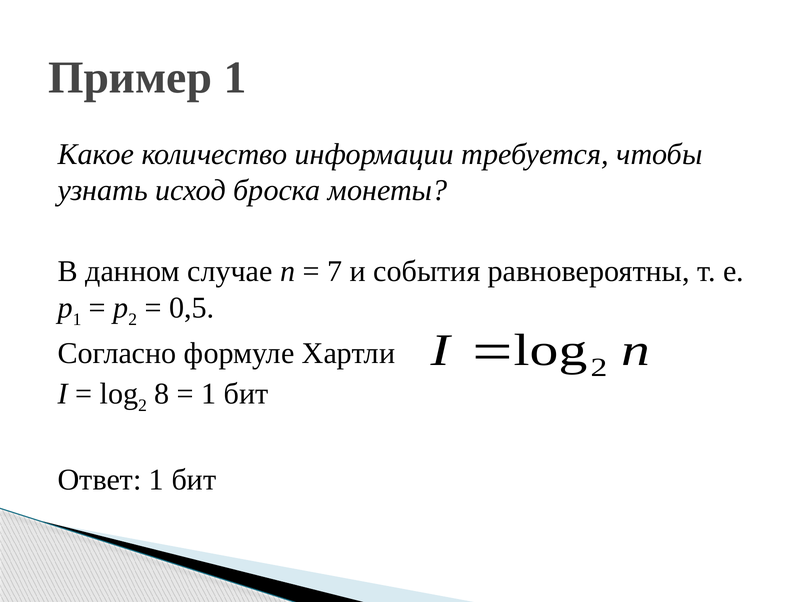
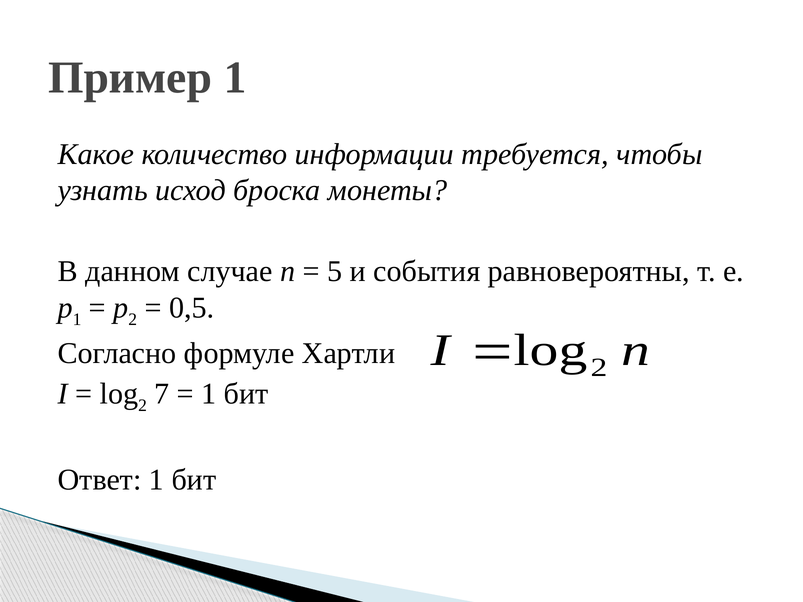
7: 7 -> 5 (335, 272)
8: 8 -> 7 (162, 394)
